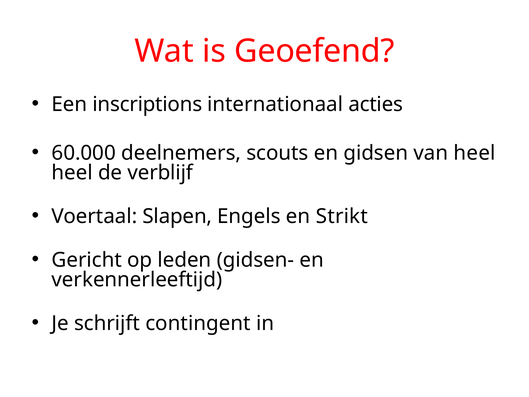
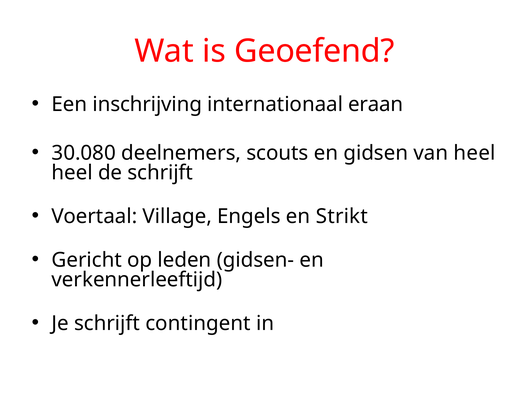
inscriptions: inscriptions -> inschrijving (147, 104)
acties: acties -> eraan (376, 104)
60.000: 60.000 -> 30.080 (84, 153)
de verblijf: verblijf -> schrijft (160, 173)
Slapen: Slapen -> Village (177, 216)
